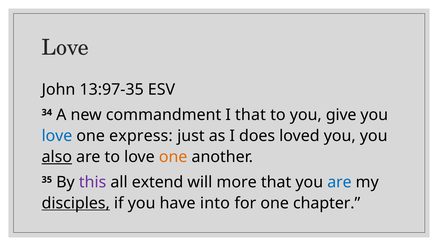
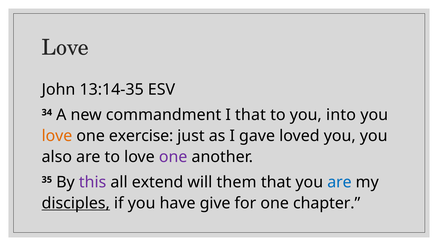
13:97-35: 13:97-35 -> 13:14-35 (112, 90)
give: give -> into (341, 115)
love colour: blue -> orange (57, 136)
express: express -> exercise (141, 136)
does: does -> gave (257, 136)
also underline: present -> none (57, 157)
one colour: orange -> purple (173, 157)
more: more -> them (237, 182)
into: into -> give (215, 203)
